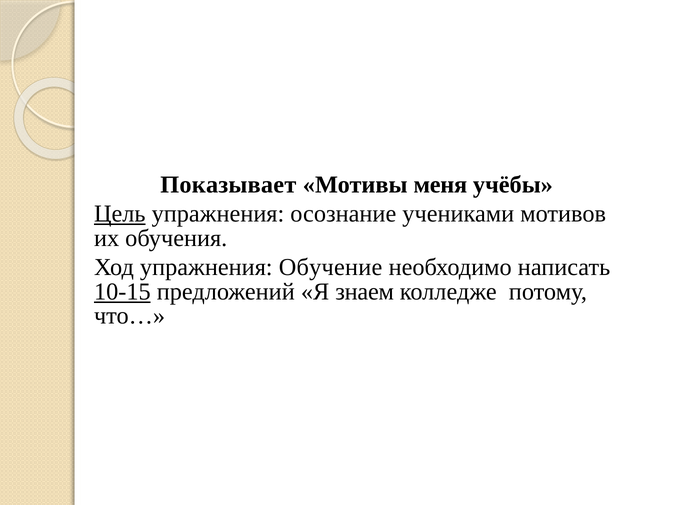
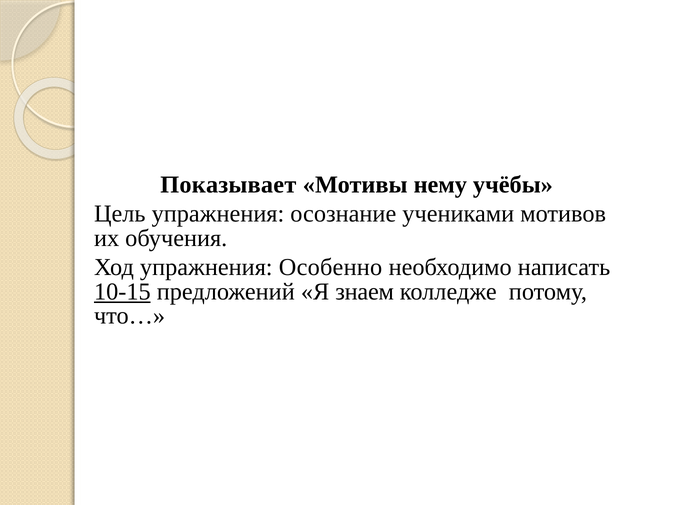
меня: меня -> нему (440, 185)
Цель underline: present -> none (120, 214)
Обучение: Обучение -> Особенно (331, 267)
